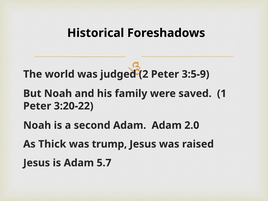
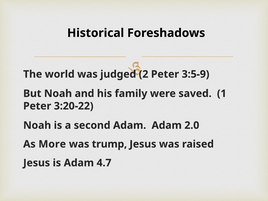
Thick: Thick -> More (52, 144)
5.7: 5.7 -> 4.7 (104, 163)
